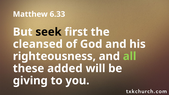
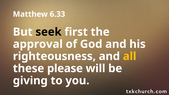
cleansed: cleansed -> approval (38, 44)
all colour: light green -> yellow (130, 56)
added: added -> please (65, 68)
